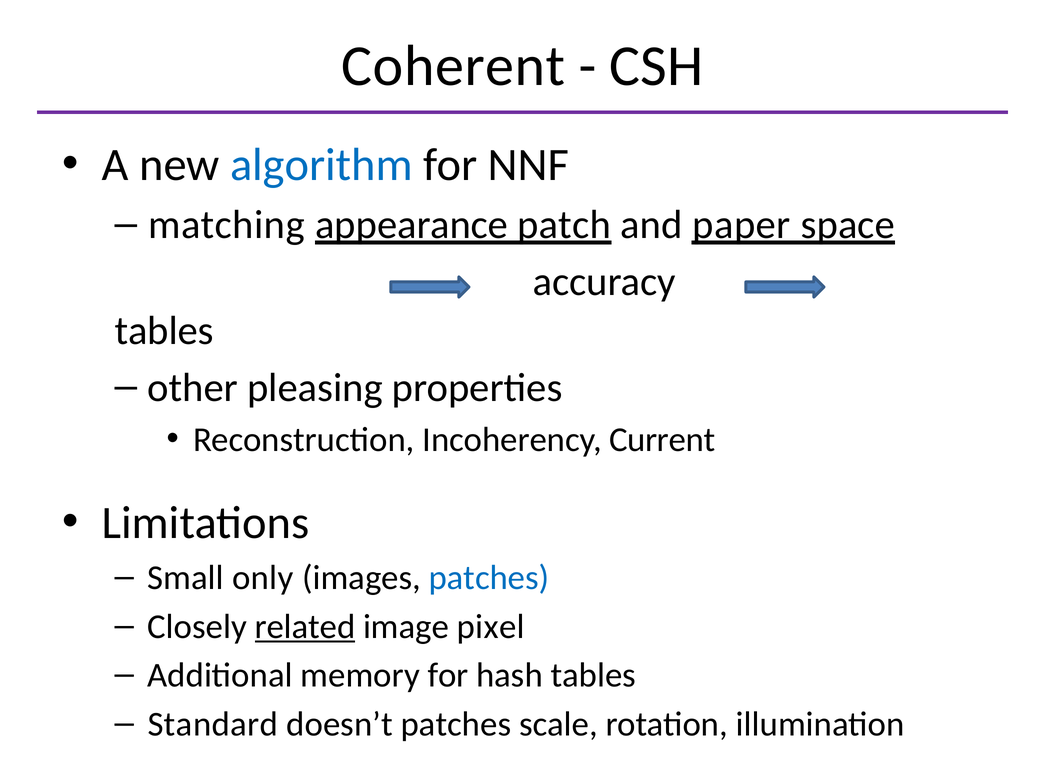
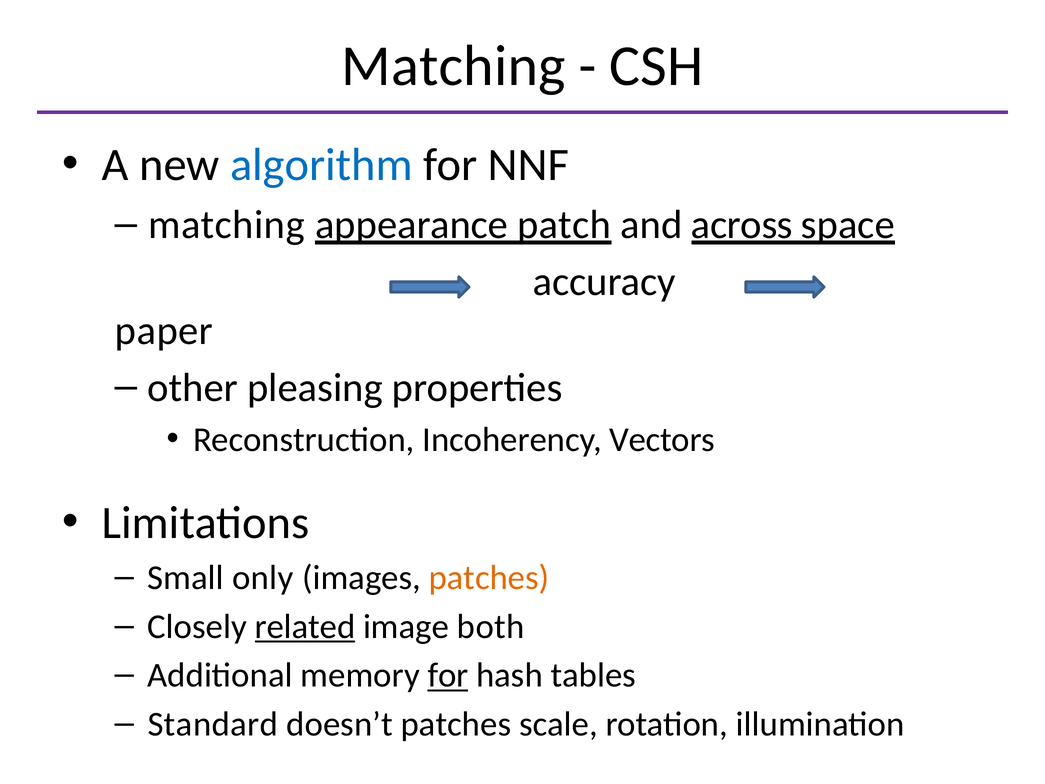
Coherent: Coherent -> Matching (453, 66)
paper: paper -> across (742, 225)
tables: tables -> paper (164, 331)
Current: Current -> Vectors (662, 439)
patches colour: blue -> orange (489, 578)
pixel: pixel -> both (491, 626)
for underline: none -> present (448, 675)
